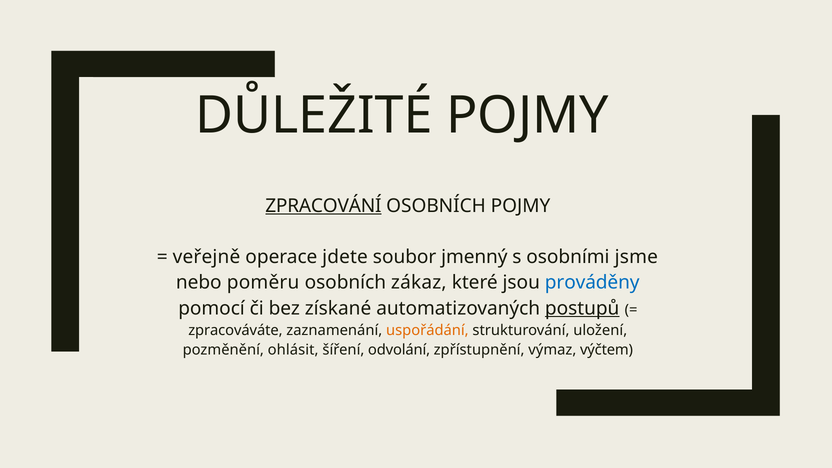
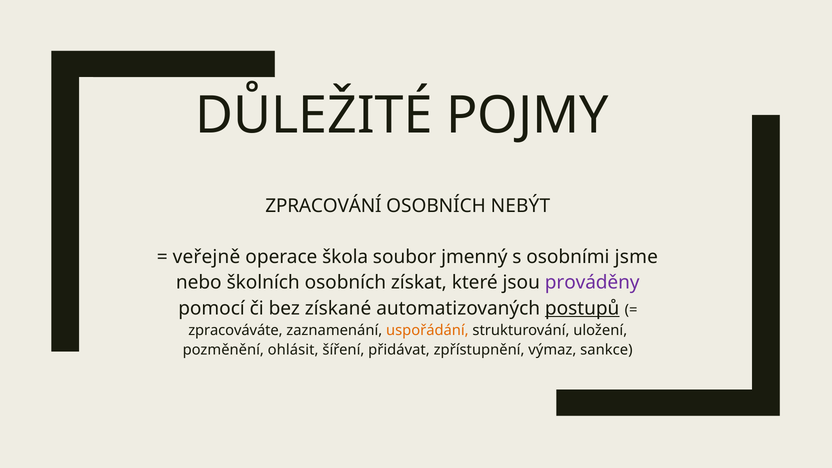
ZPRACOVÁNÍ underline: present -> none (323, 206)
OSOBNÍCH POJMY: POJMY -> NEBÝT (520, 206)
jdete: jdete -> škola (345, 257)
poměru: poměru -> školních (263, 283)
zákaz: zákaz -> získat (419, 283)
prováděny colour: blue -> purple (592, 283)
odvolání: odvolání -> přidávat (399, 350)
výčtem: výčtem -> sankce (606, 350)
